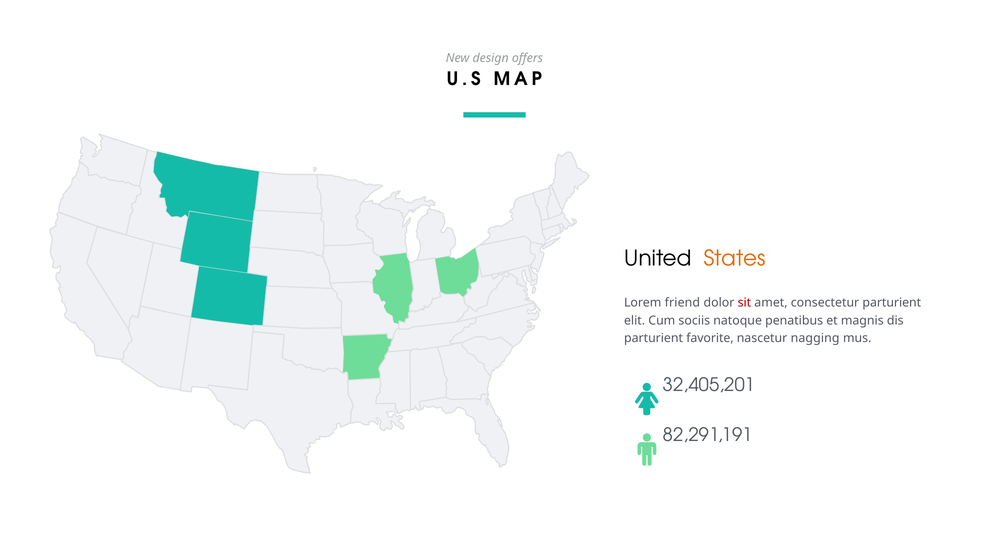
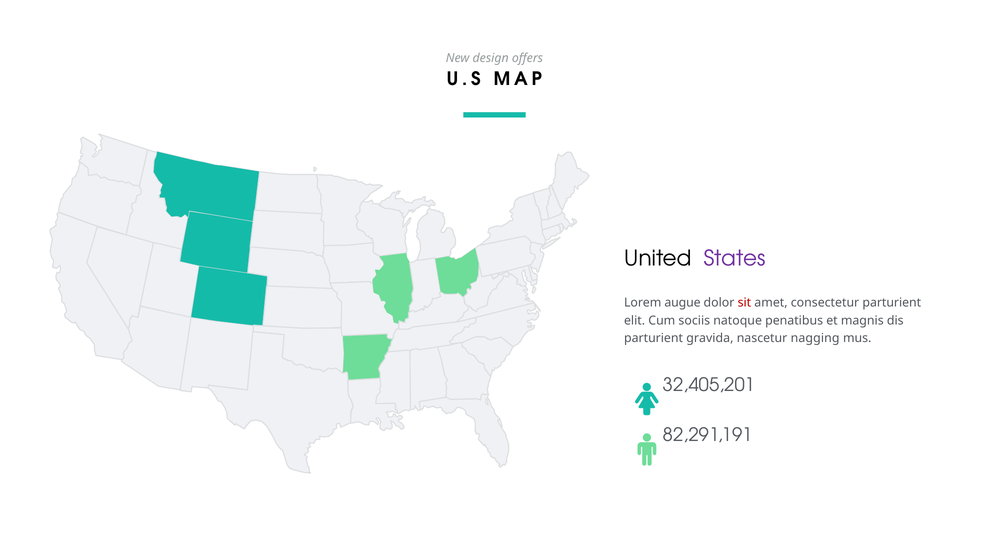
States colour: orange -> purple (735, 258)
friend: friend -> augue (683, 303)
favorite: favorite -> gravida (710, 338)
